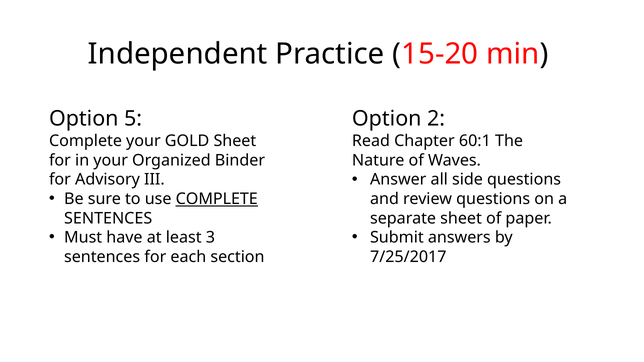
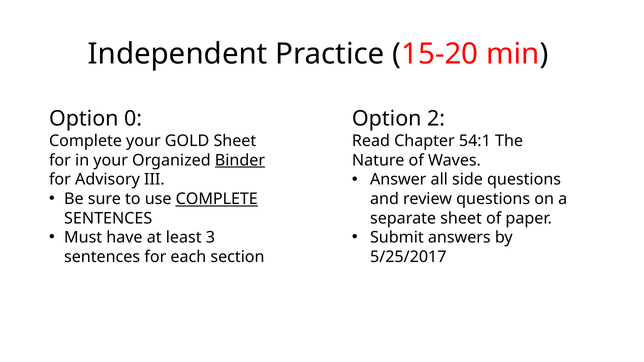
5: 5 -> 0 (133, 119)
60:1: 60:1 -> 54:1 (475, 141)
Binder underline: none -> present (240, 160)
7/25/2017: 7/25/2017 -> 5/25/2017 (408, 257)
